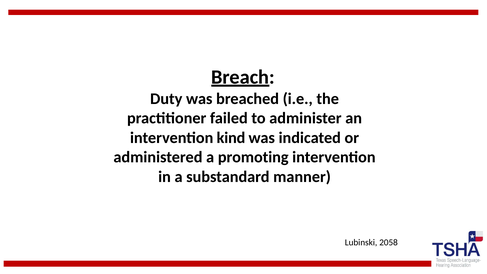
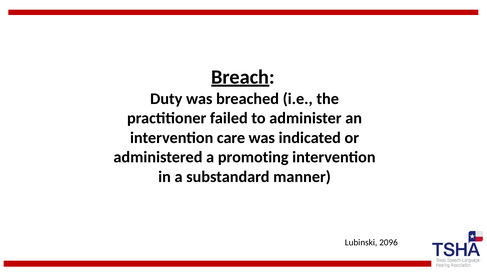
kind: kind -> care (231, 138)
2058: 2058 -> 2096 (389, 243)
